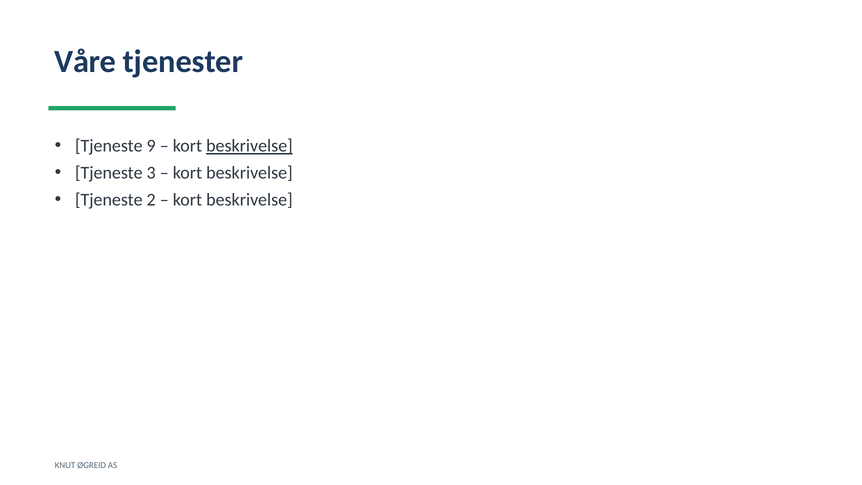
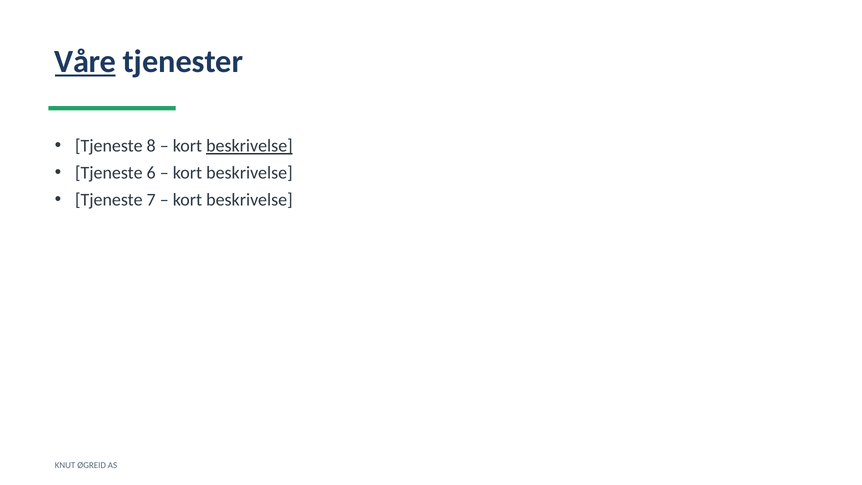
Våre underline: none -> present (85, 62)
9: 9 -> 8 (151, 146)
3: 3 -> 6 (151, 173)
2: 2 -> 7 (151, 200)
